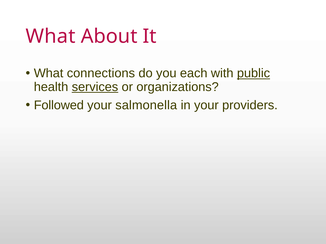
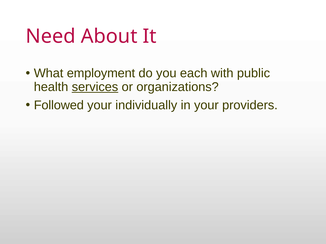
What: What -> Need (51, 37)
connections: connections -> employment (101, 73)
public underline: present -> none (253, 73)
salmonella: salmonella -> individually (146, 105)
